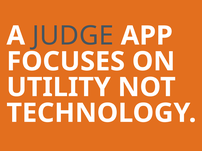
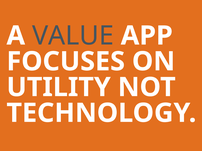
JUDGE: JUDGE -> VALUE (73, 36)
